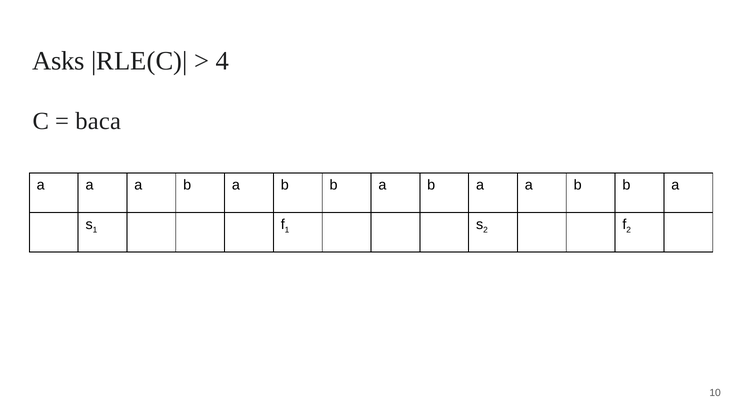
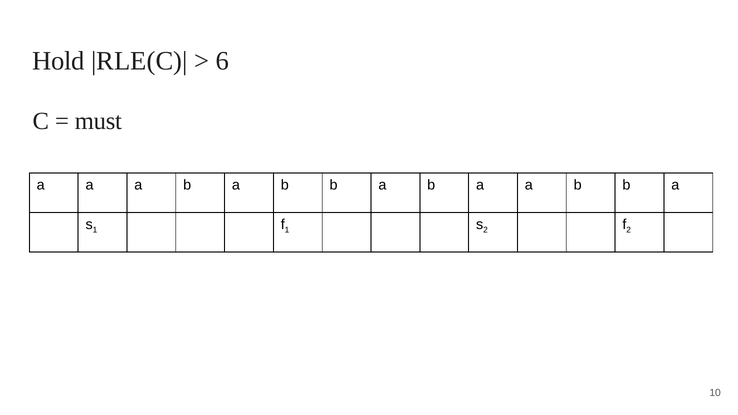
Asks: Asks -> Hold (59, 61)
4: 4 -> 6 (223, 61)
baca: baca -> must (98, 121)
